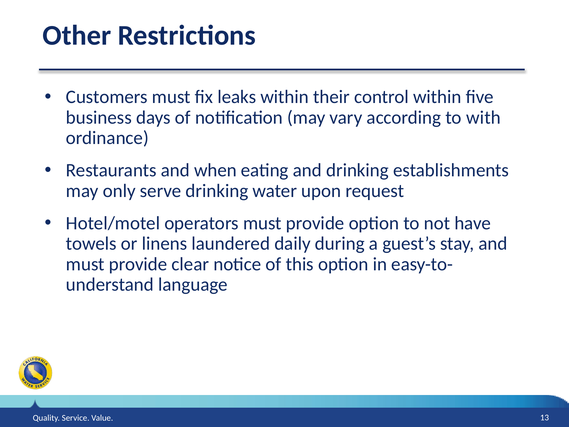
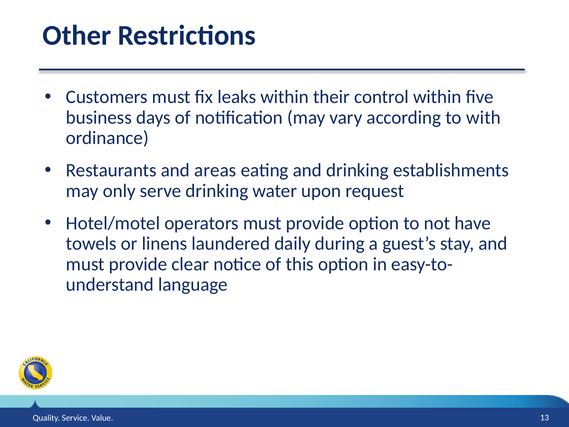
when: when -> areas (215, 170)
